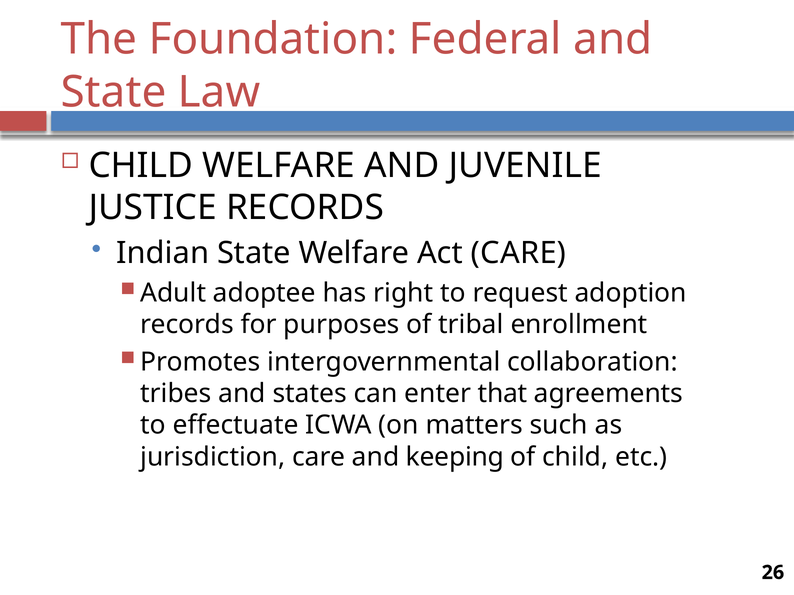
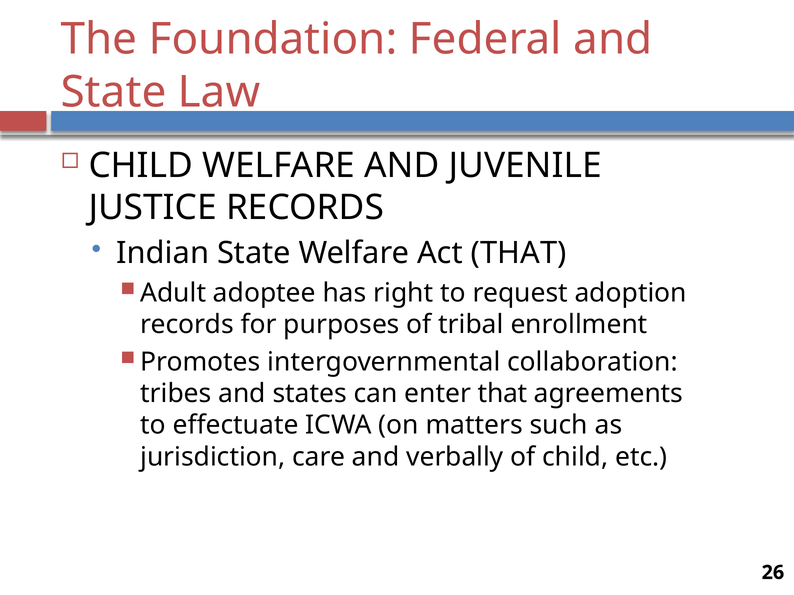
Act CARE: CARE -> THAT (519, 253)
keeping: keeping -> verbally (455, 457)
